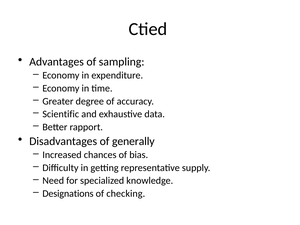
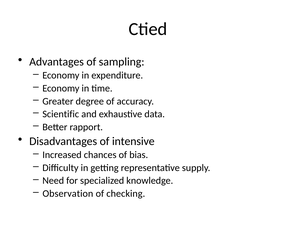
generally: generally -> intensive (133, 141)
Designations: Designations -> Observation (68, 194)
